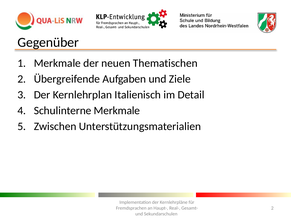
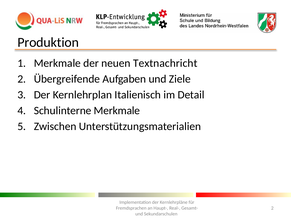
Gegenüber: Gegenüber -> Produktion (48, 42)
Thematischen: Thematischen -> Textnachricht (165, 63)
